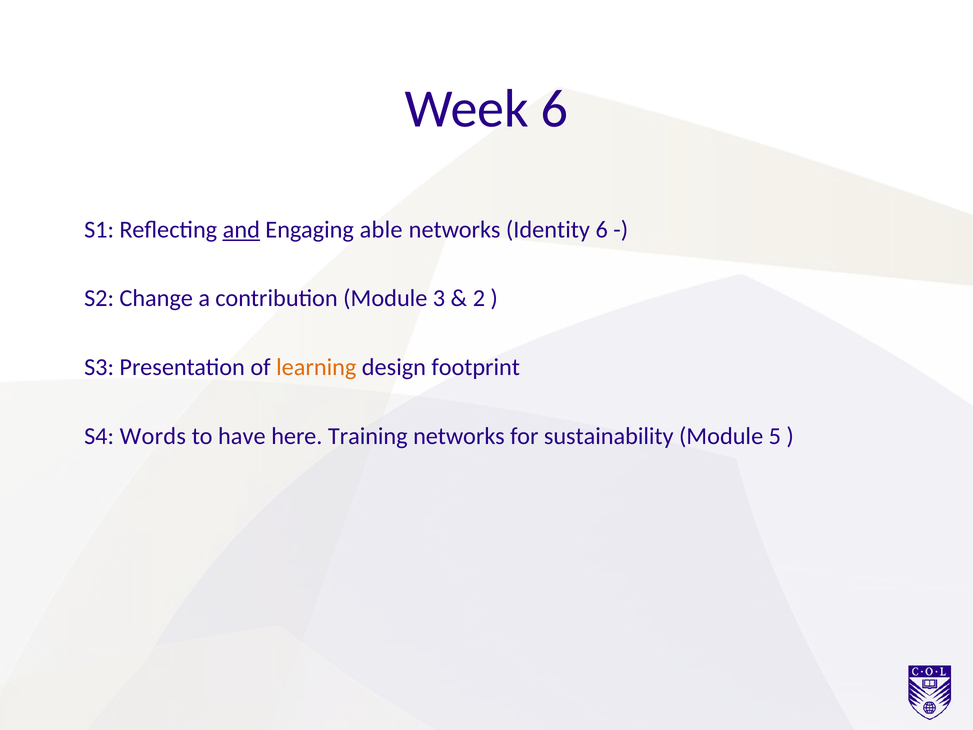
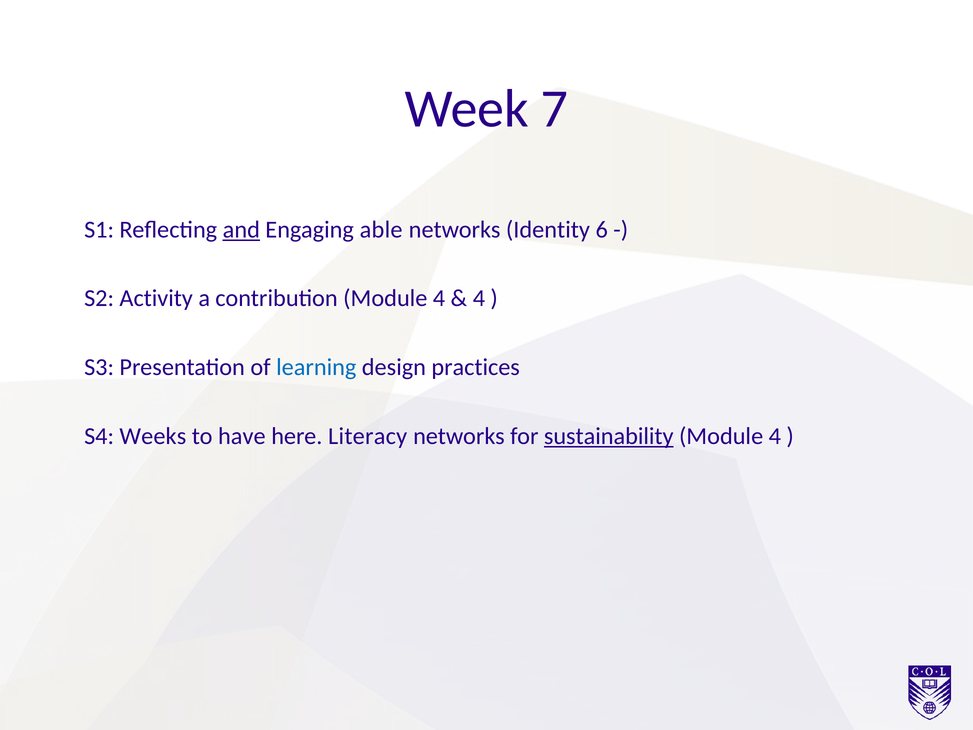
Week 6: 6 -> 7 (555, 109)
Change: Change -> Activity (156, 298)
contribution Module 3: 3 -> 4 (439, 298)
2: 2 -> 4 (479, 298)
learning colour: orange -> blue (316, 367)
footprint: footprint -> practices (476, 367)
Words: Words -> Weeks (153, 436)
Training: Training -> Literacy (368, 436)
sustainability underline: none -> present (609, 436)
5: 5 -> 4 (775, 436)
